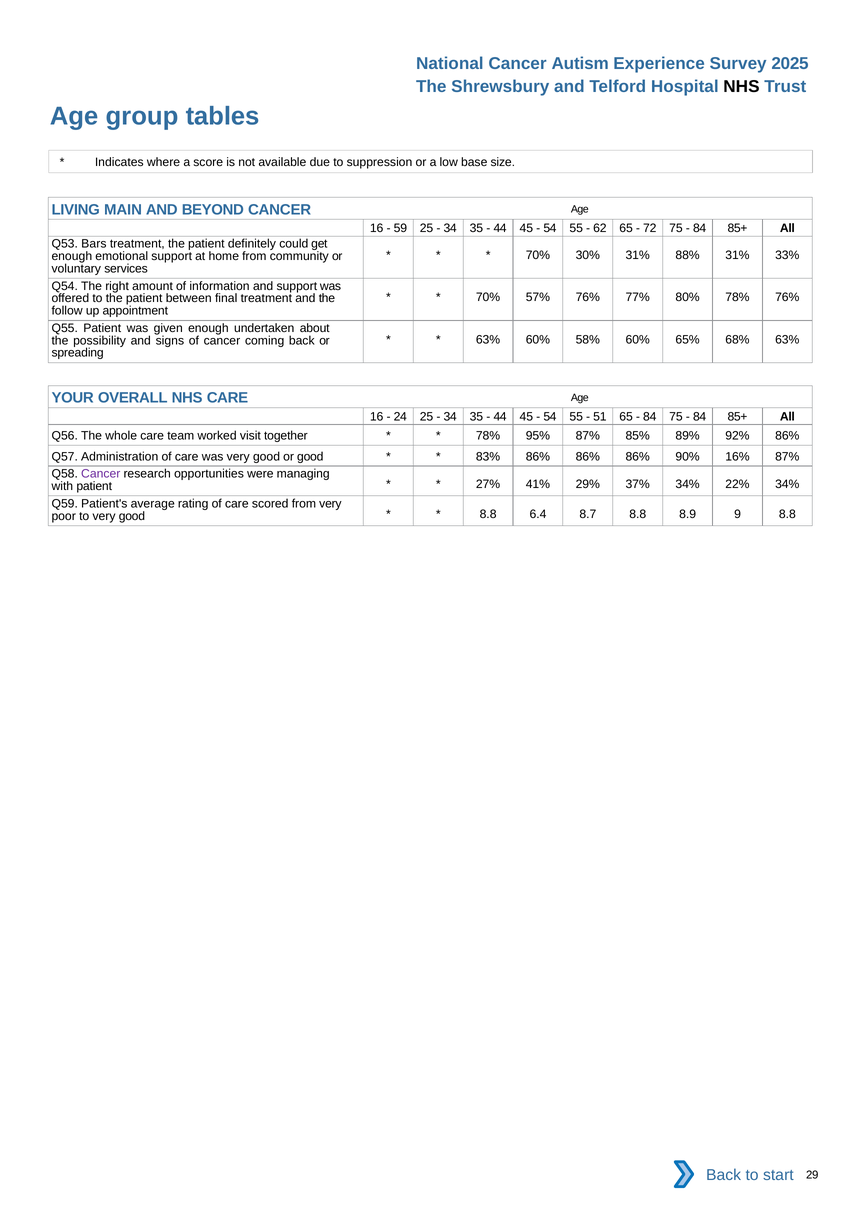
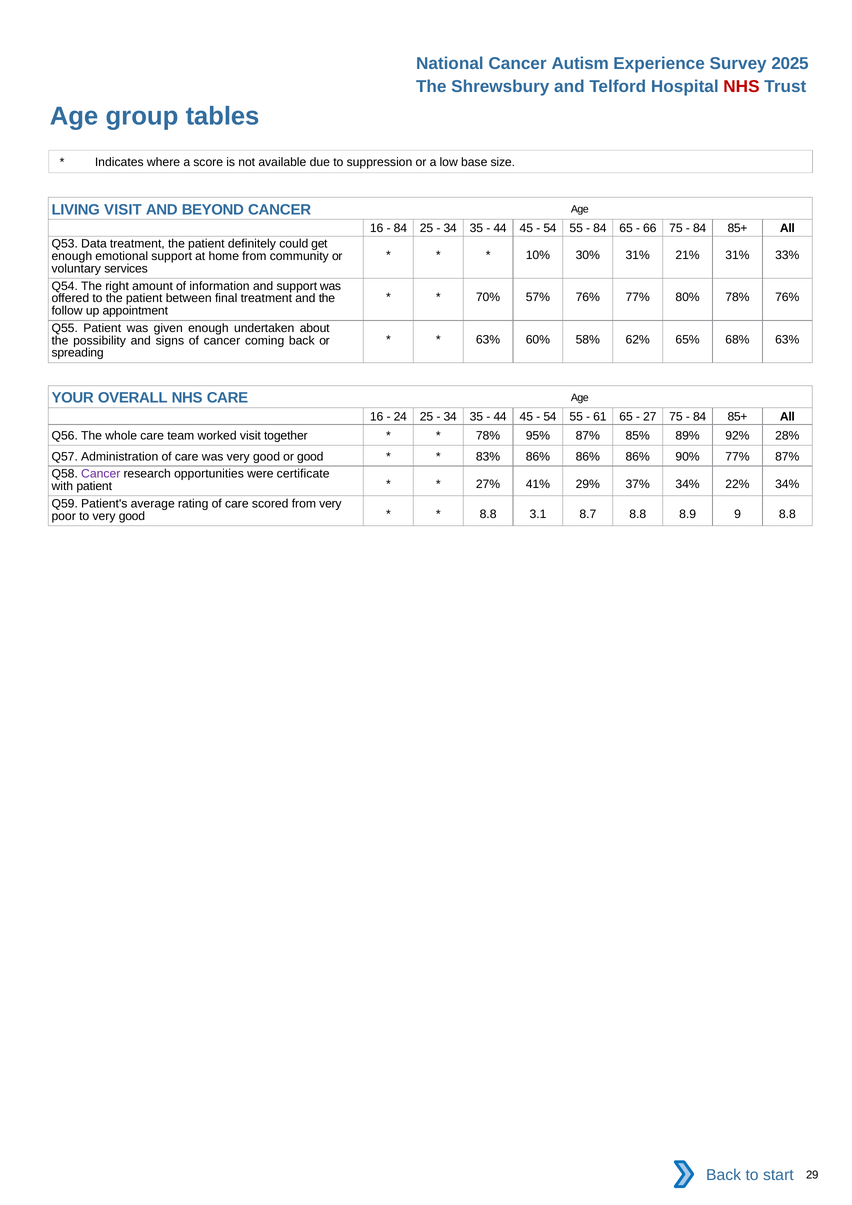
NHS colour: black -> red (741, 87)
LIVING MAIN: MAIN -> VISIT (123, 210)
59: 59 -> 84 (400, 228)
62: 62 -> 84 (600, 228)
72: 72 -> 66 (650, 228)
Bars: Bars -> Data (94, 244)
70%: 70% -> 10% (538, 255)
88%: 88% -> 21% (688, 255)
58% 60%: 60% -> 62% (638, 340)
51: 51 -> 61 (600, 417)
84: 84 -> 27 (650, 417)
92% 86%: 86% -> 28% (787, 436)
90% 16%: 16% -> 77% (737, 457)
managing: managing -> certificate (303, 474)
6.4: 6.4 -> 3.1 (538, 514)
